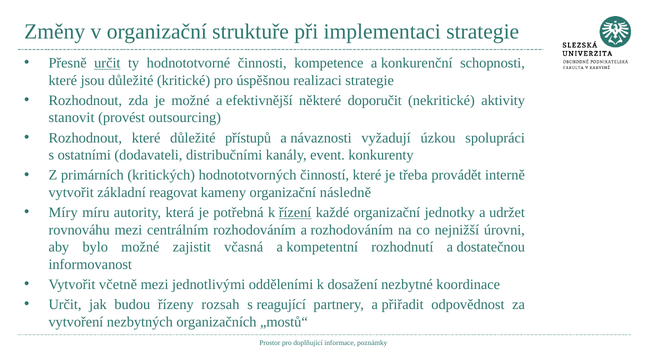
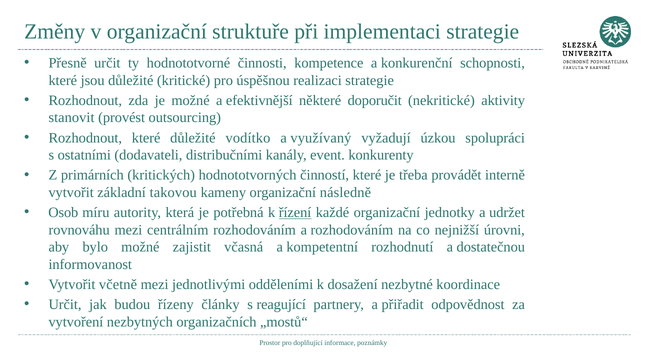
určit underline: present -> none (107, 63)
přístupů: přístupů -> vodítko (248, 138)
návaznosti: návaznosti -> využívaný (321, 138)
reagovat: reagovat -> takovou (173, 192)
Míry: Míry -> Osob (63, 213)
rozsah: rozsah -> články (221, 305)
